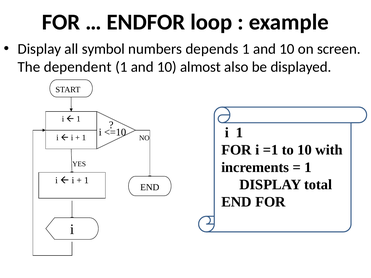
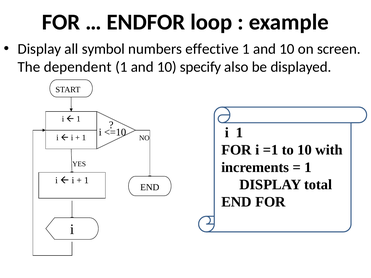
depends: depends -> effective (212, 49)
almost: almost -> specify (201, 67)
